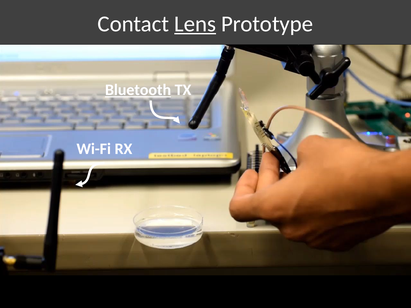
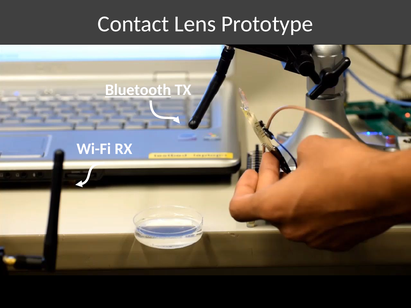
Lens underline: present -> none (195, 24)
